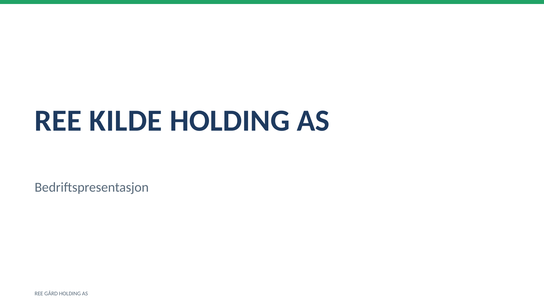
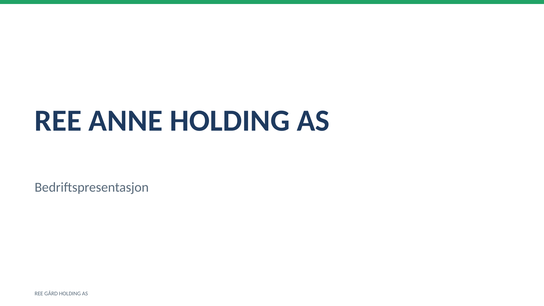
KILDE: KILDE -> ANNE (126, 121)
